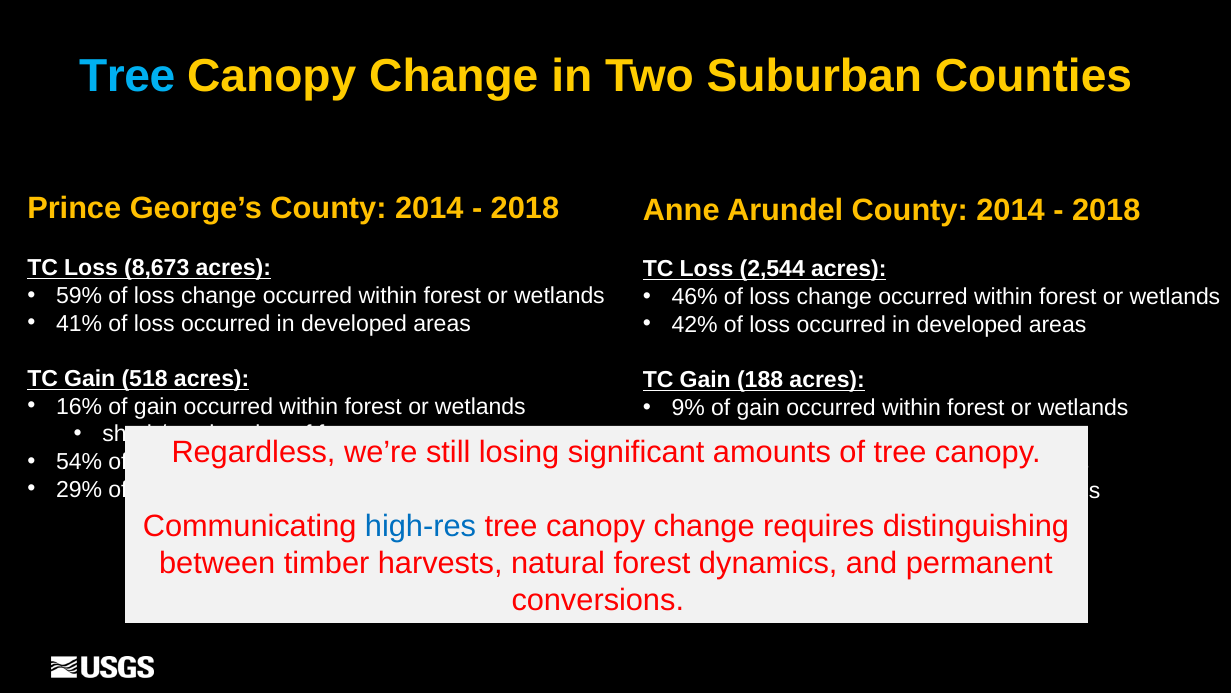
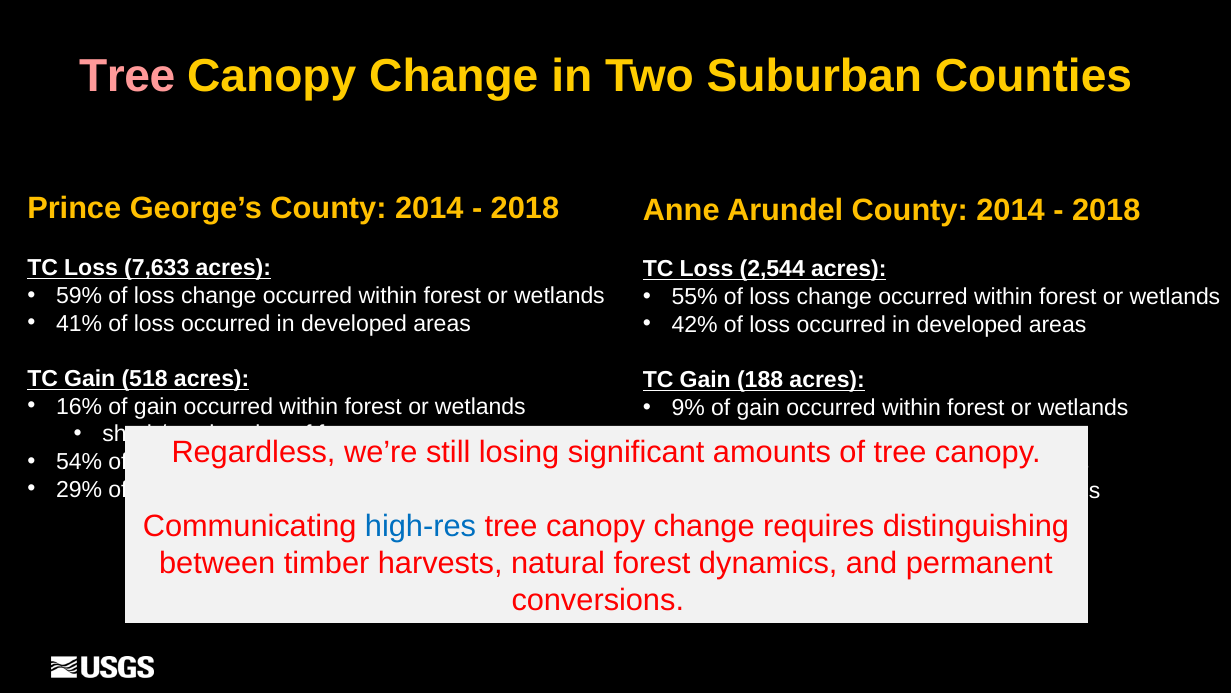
Tree colour: light blue -> pink (127, 76)
8,673: 8,673 -> 7,633 (157, 268)
46%: 46% -> 55% (695, 297)
